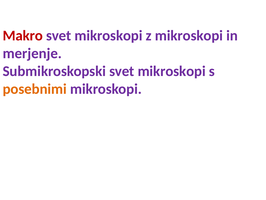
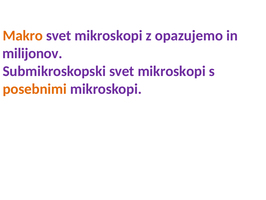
Makro colour: red -> orange (23, 36)
z mikroskopi: mikroskopi -> opazujemo (189, 36)
merjenje: merjenje -> milijonov (32, 53)
